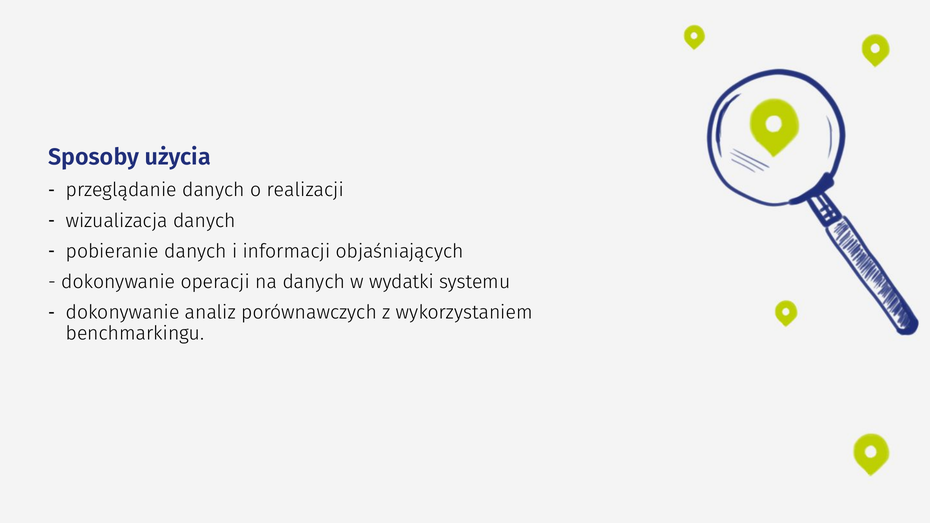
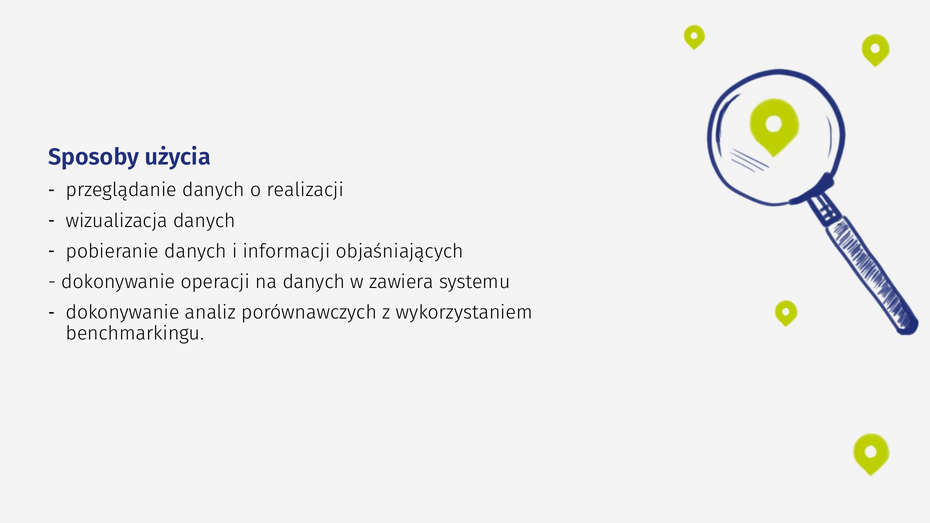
wydatki: wydatki -> zawiera (401, 282)
